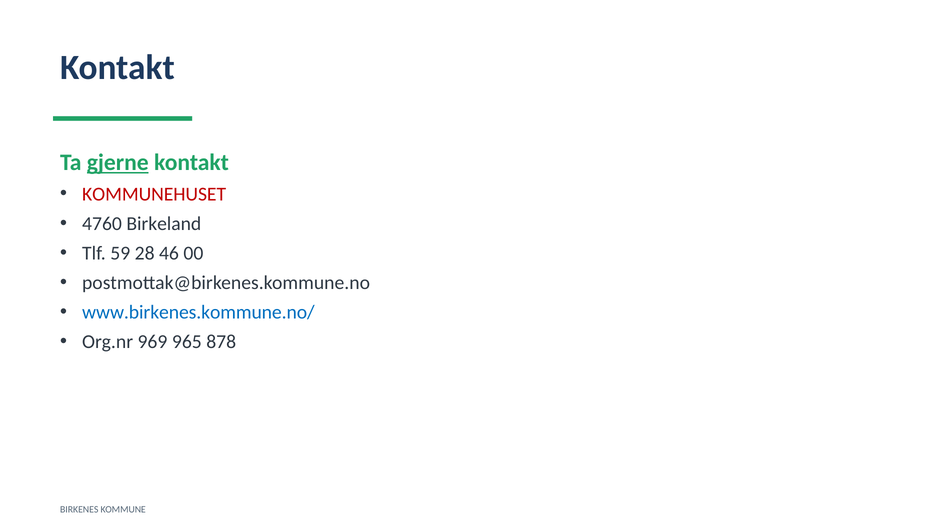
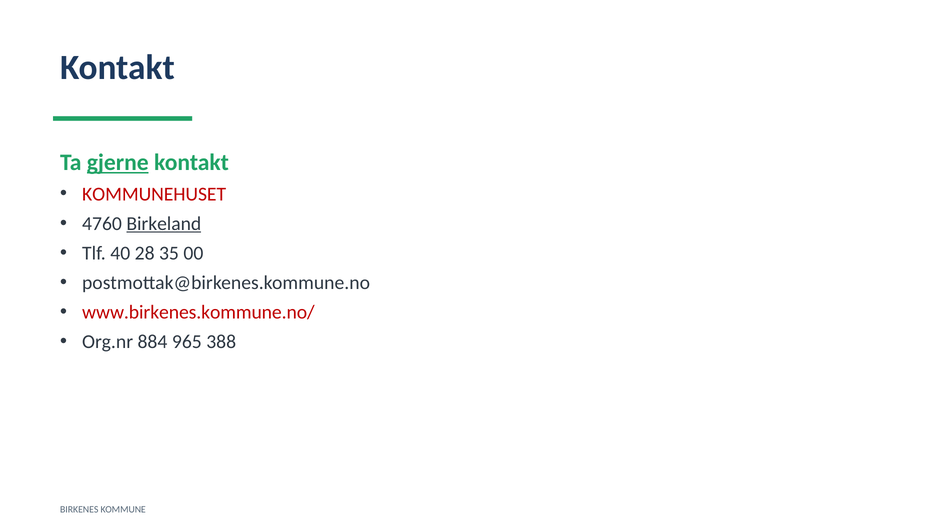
Birkeland underline: none -> present (164, 223)
59: 59 -> 40 (120, 253)
46: 46 -> 35 (169, 253)
www.birkenes.kommune.no/ colour: blue -> red (198, 312)
969: 969 -> 884 (152, 341)
878: 878 -> 388 (221, 341)
